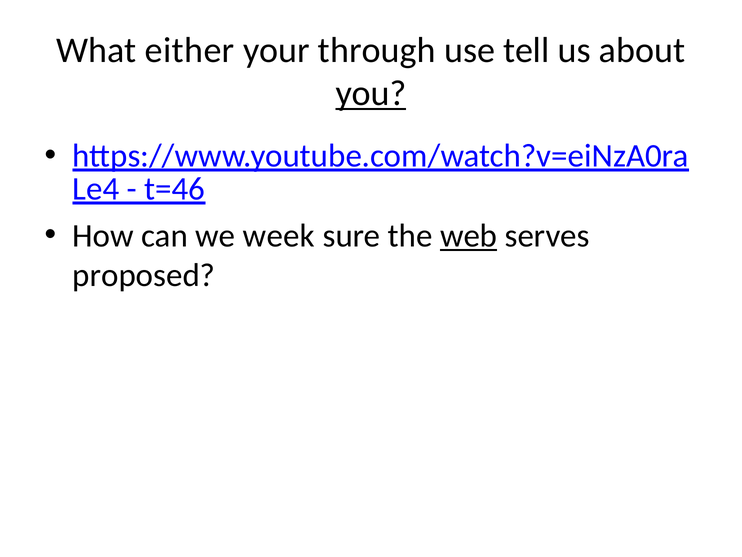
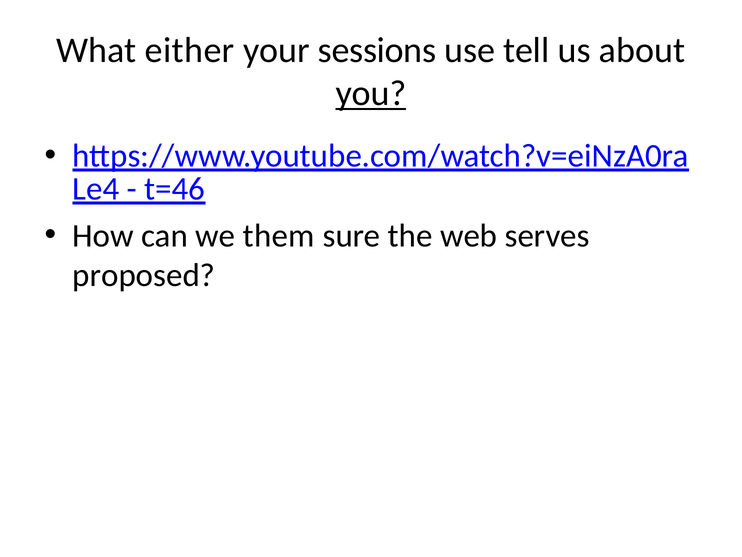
through: through -> sessions (377, 50)
week: week -> them (279, 236)
web underline: present -> none (469, 236)
